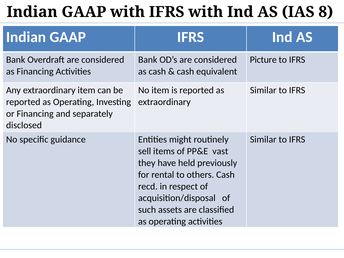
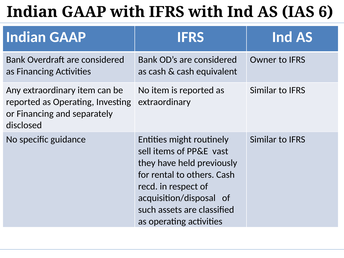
8: 8 -> 6 (326, 12)
Picture: Picture -> Owner (263, 60)
